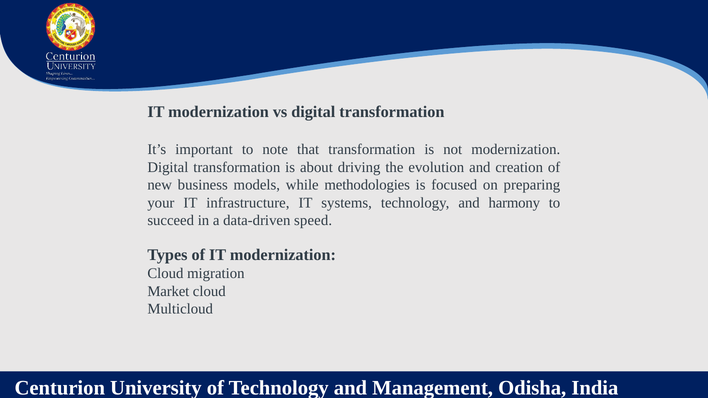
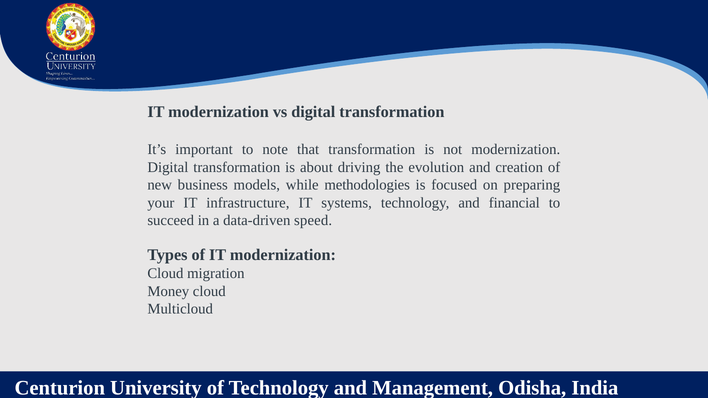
harmony: harmony -> financial (514, 203)
Market: Market -> Money (168, 291)
